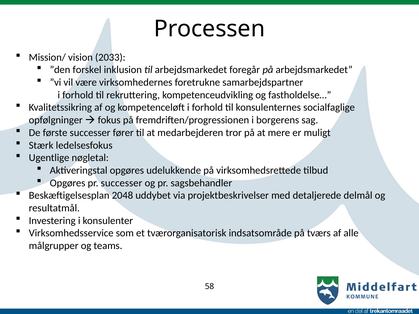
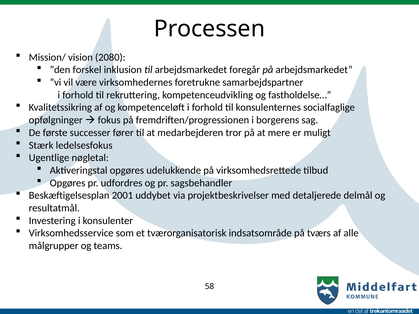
2033: 2033 -> 2080 (110, 57)
pr successer: successer -> udfordres (122, 183)
2048: 2048 -> 2001 (122, 196)
